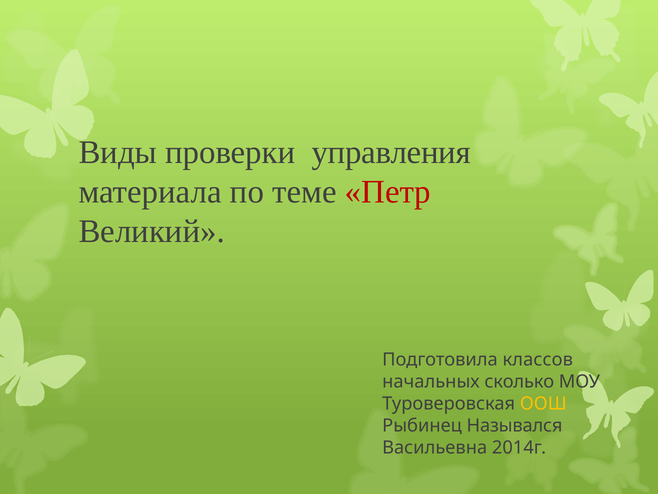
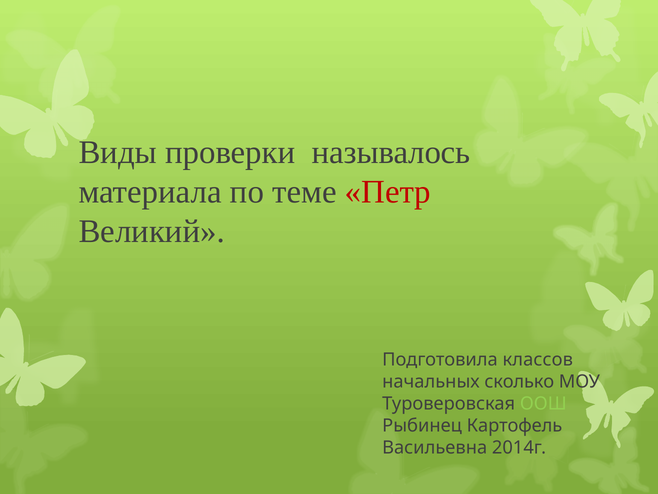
управления: управления -> называлось (391, 152)
ООШ colour: yellow -> light green (543, 403)
Назывался: Назывался -> Картофель (515, 425)
